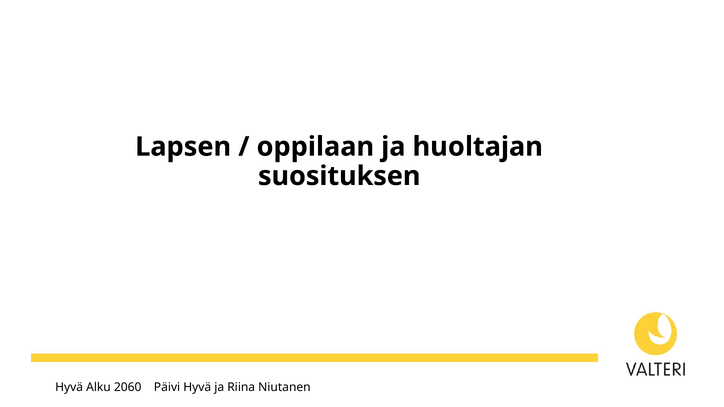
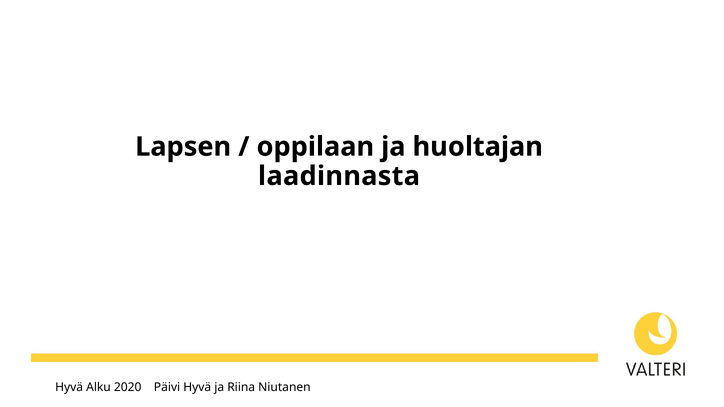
suosituksen: suosituksen -> laadinnasta (339, 176)
2060: 2060 -> 2020 (128, 387)
